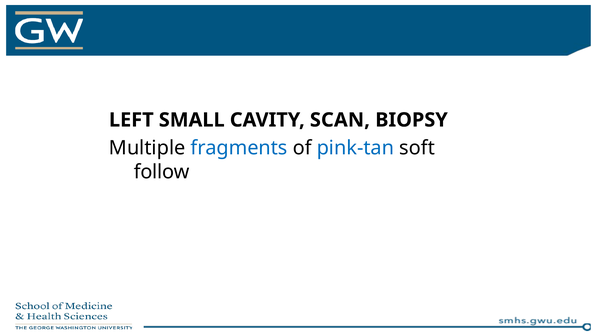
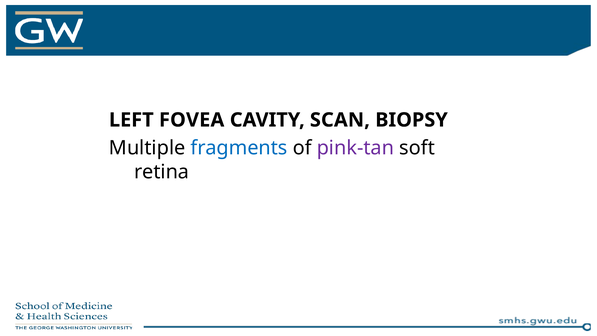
SMALL: SMALL -> FOVEA (192, 120)
pink-tan colour: blue -> purple (355, 148)
follow: follow -> retina (162, 172)
